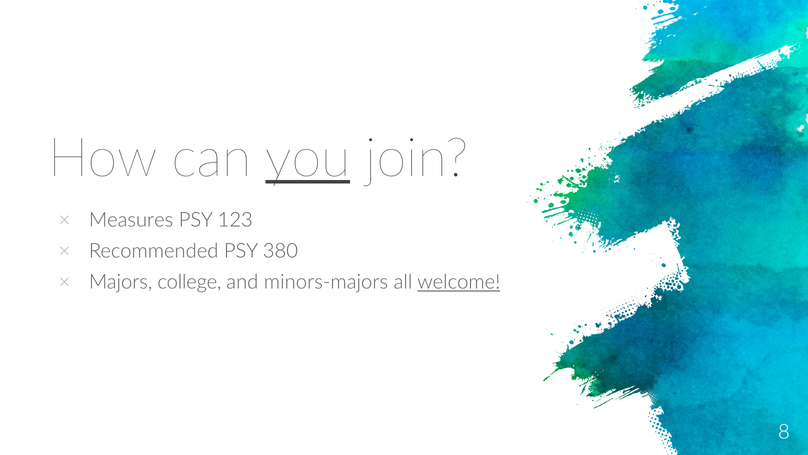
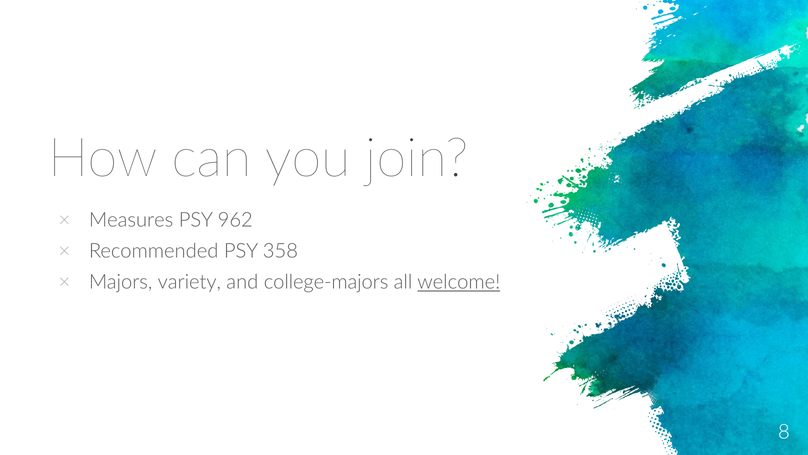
you underline: present -> none (308, 158)
123: 123 -> 962 (235, 220)
380: 380 -> 358 (280, 251)
college: college -> variety (189, 282)
minors-majors: minors-majors -> college-majors (326, 282)
